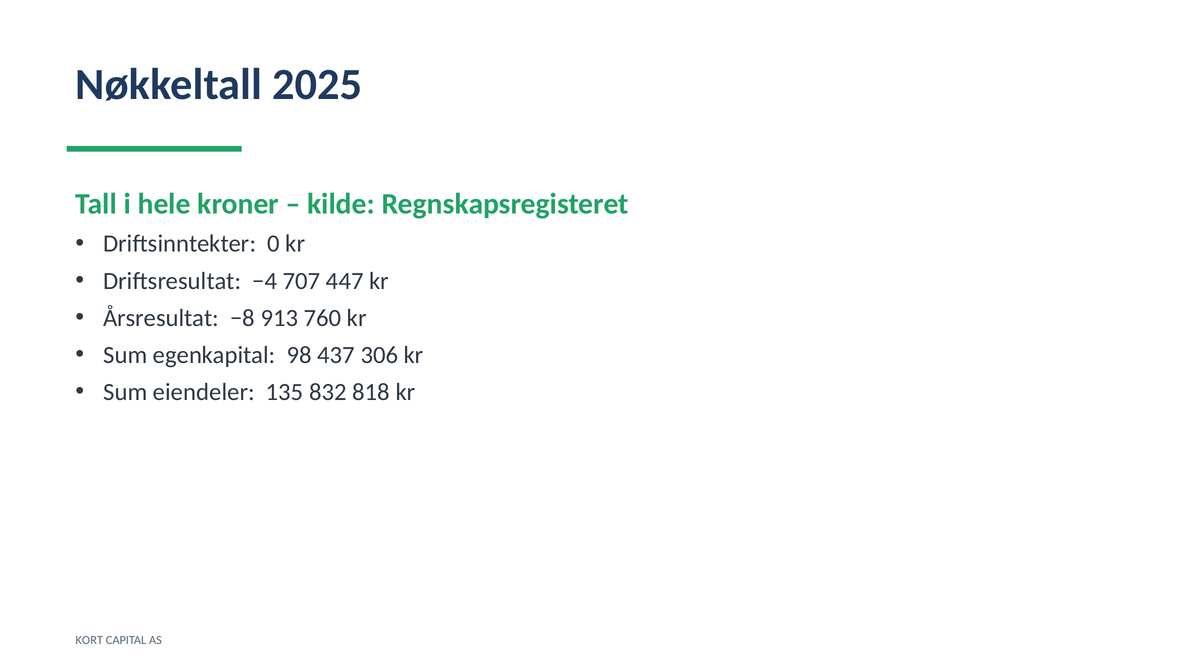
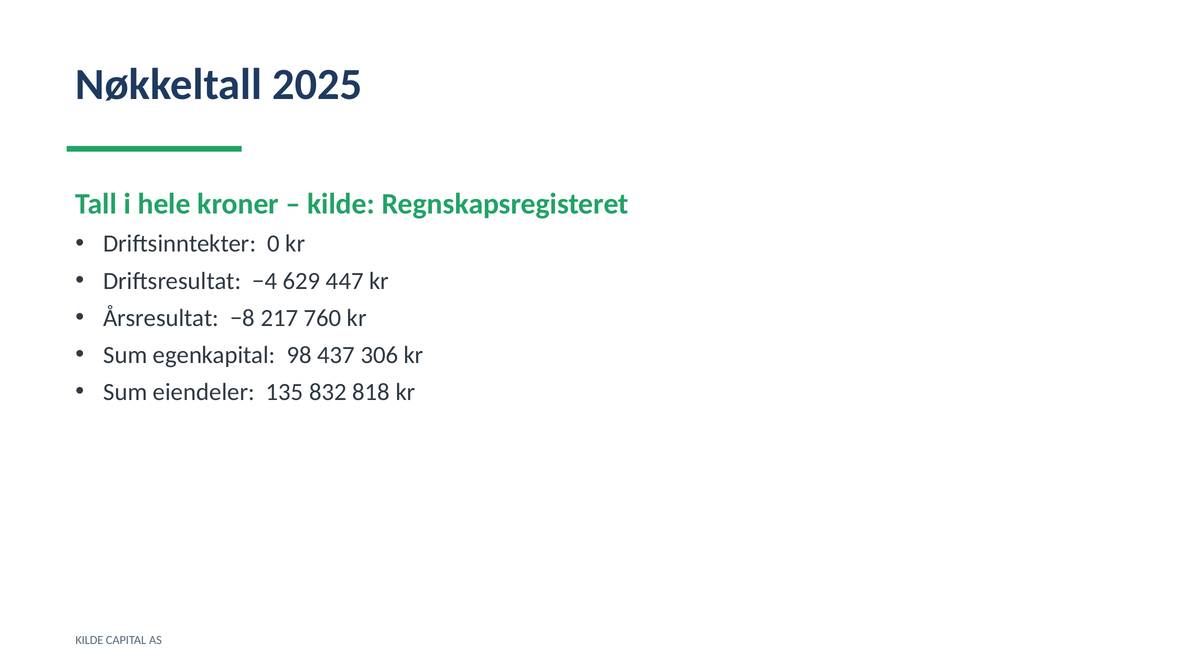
707: 707 -> 629 (302, 281)
913: 913 -> 217 (279, 318)
KORT: KORT -> KILDE (89, 640)
